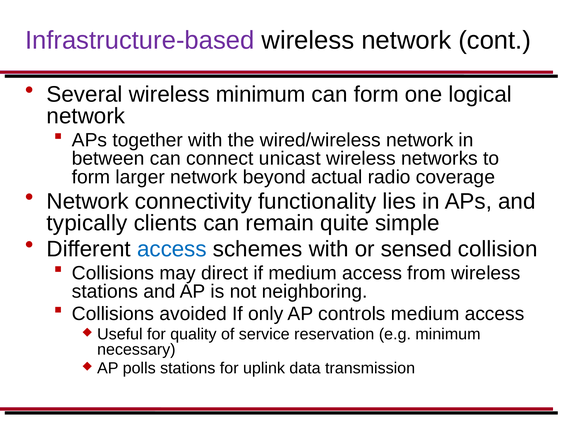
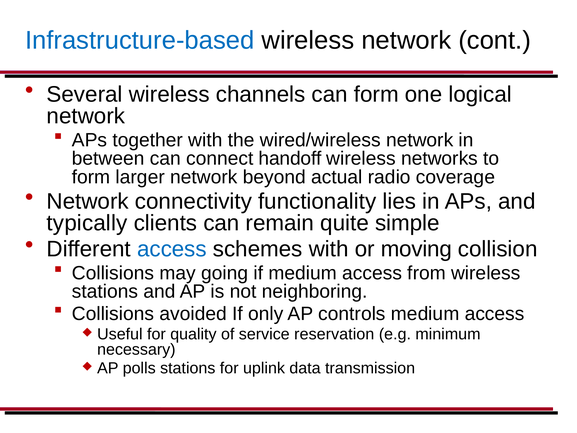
Infrastructure-based colour: purple -> blue (140, 40)
wireless minimum: minimum -> channels (261, 94)
unicast: unicast -> handoff (290, 158)
sensed: sensed -> moving (416, 249)
direct: direct -> going (225, 273)
